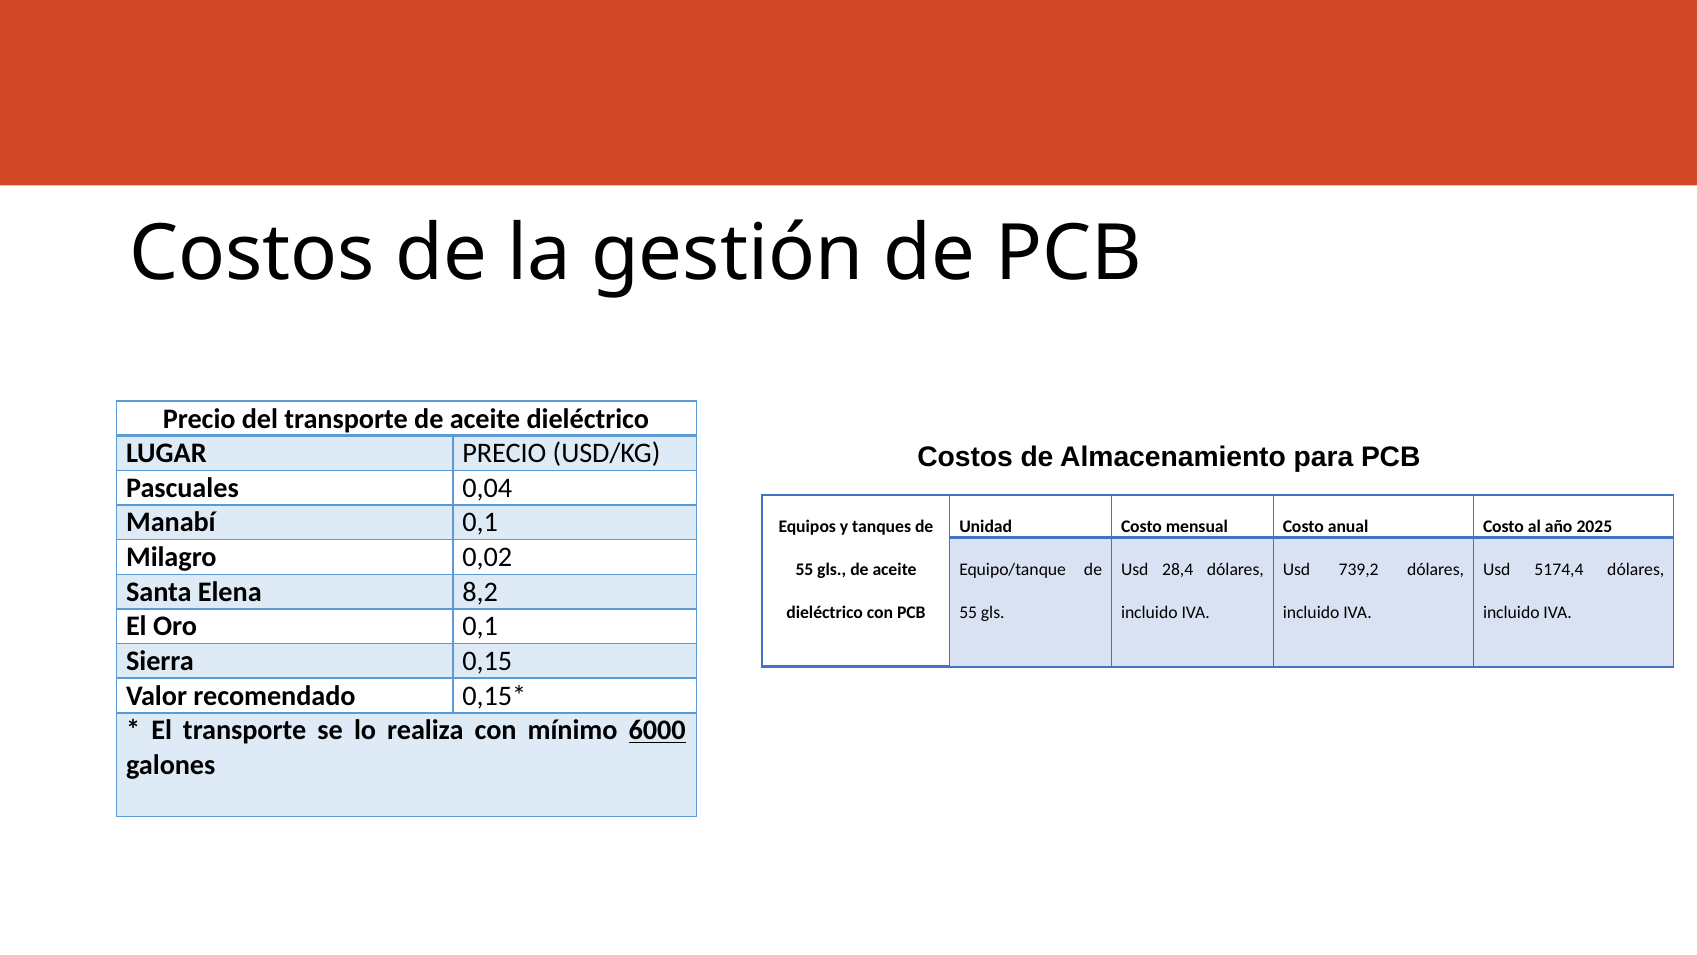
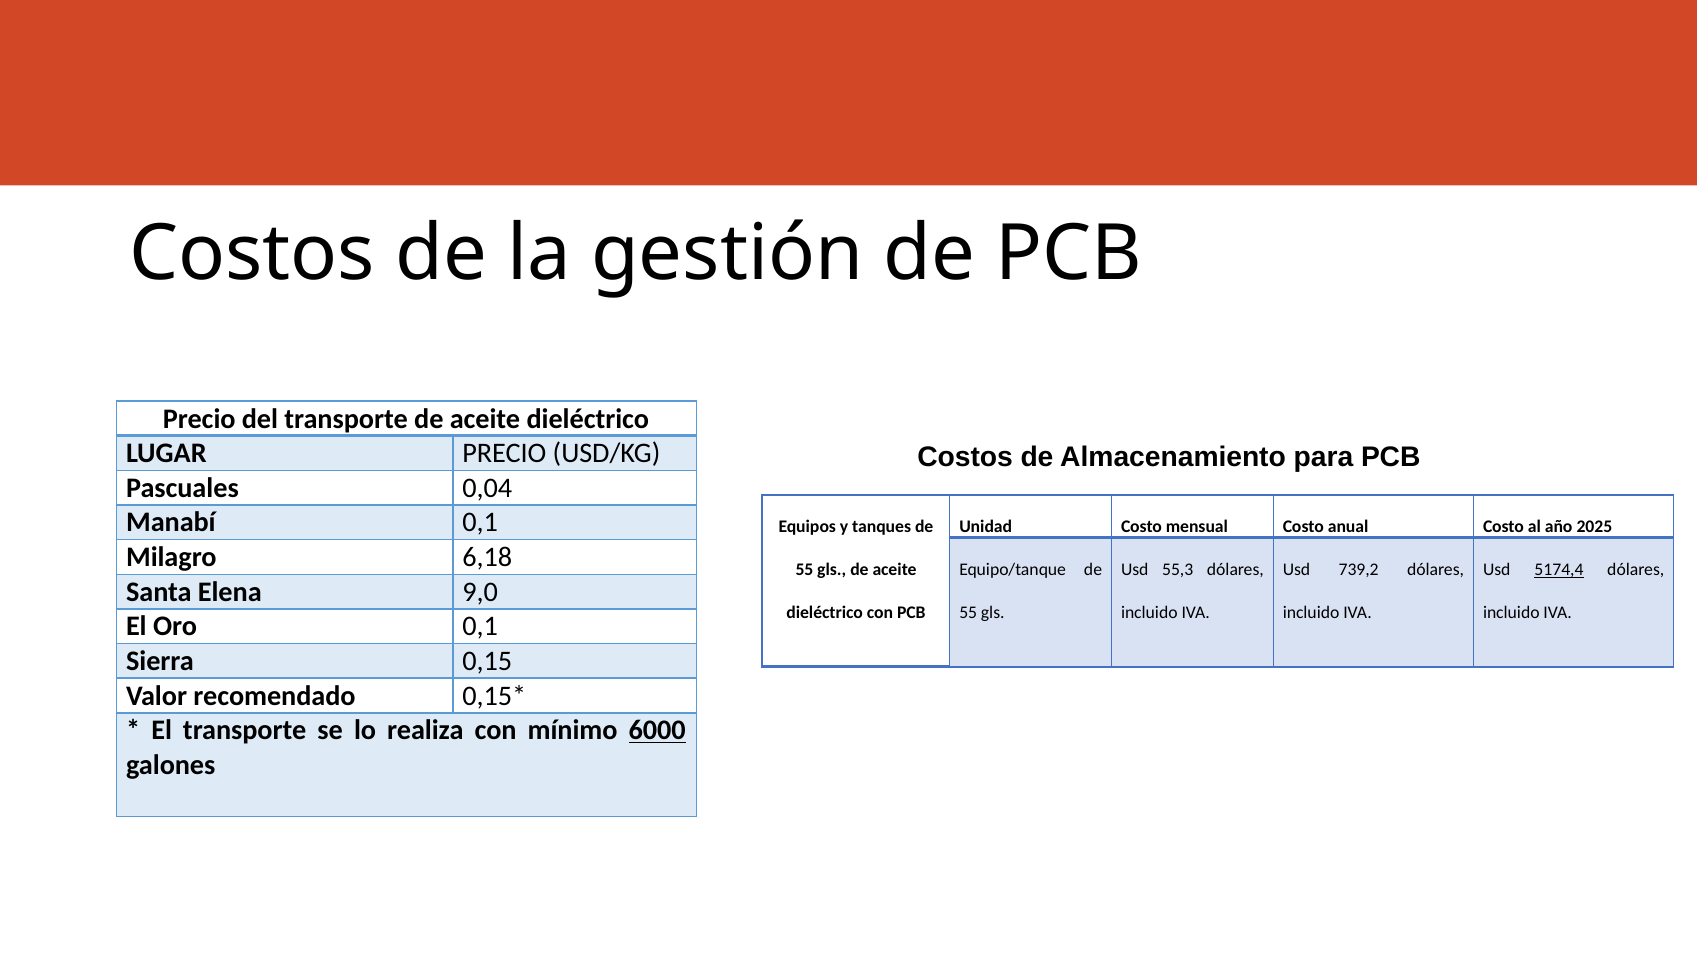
0,02: 0,02 -> 6,18 (487, 557)
28,4: 28,4 -> 55,3 (1178, 570)
5174,4 underline: none -> present (1559, 570)
8,2: 8,2 -> 9,0 (480, 592)
